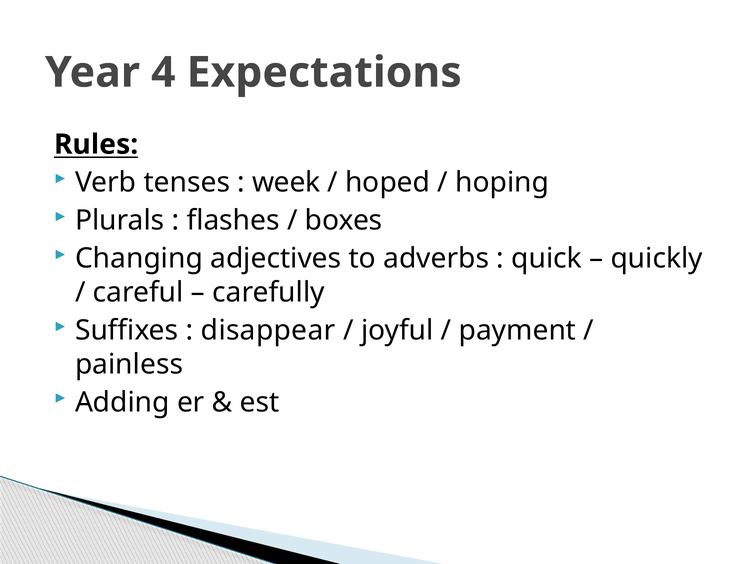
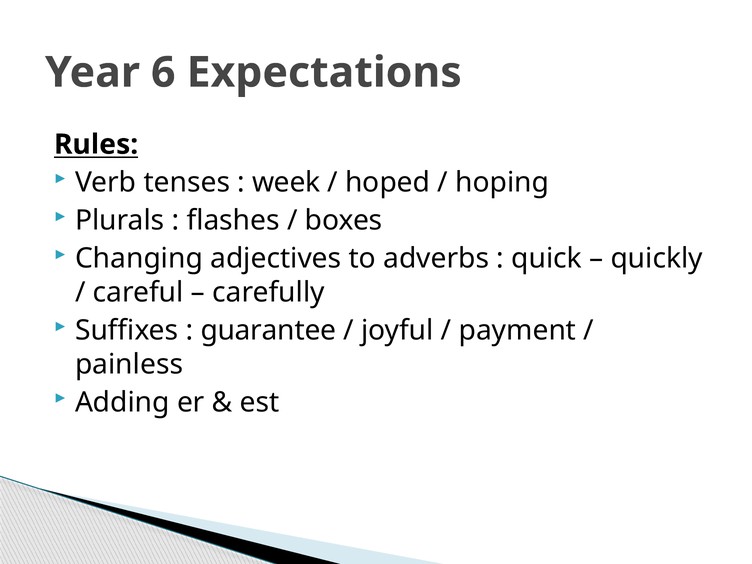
4: 4 -> 6 (163, 73)
disappear: disappear -> guarantee (268, 330)
